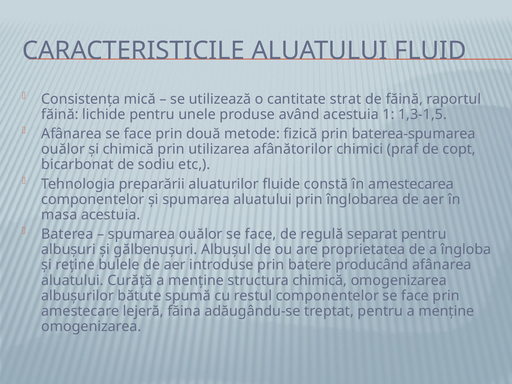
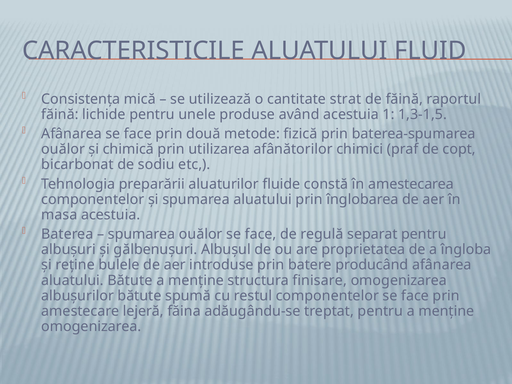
aluatului Curăță: Curăță -> Bătute (130, 280)
structura chimică: chimică -> finisare (320, 280)
